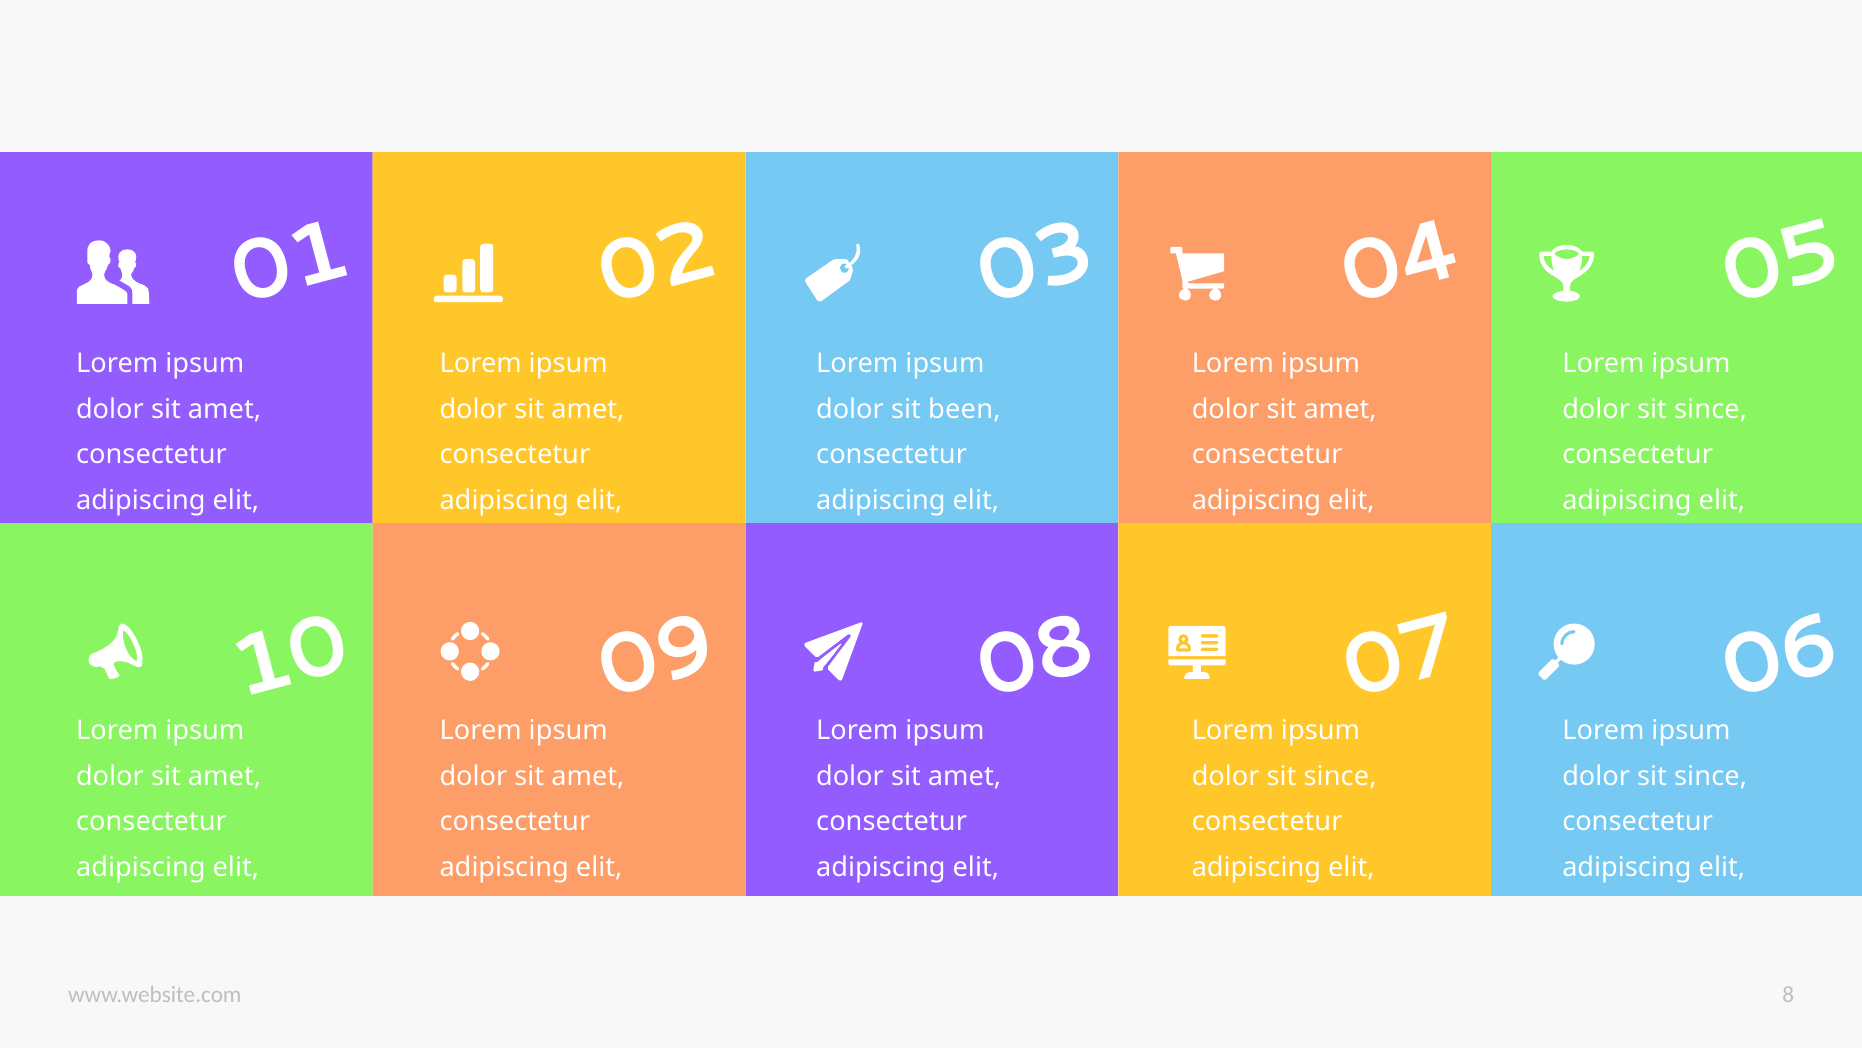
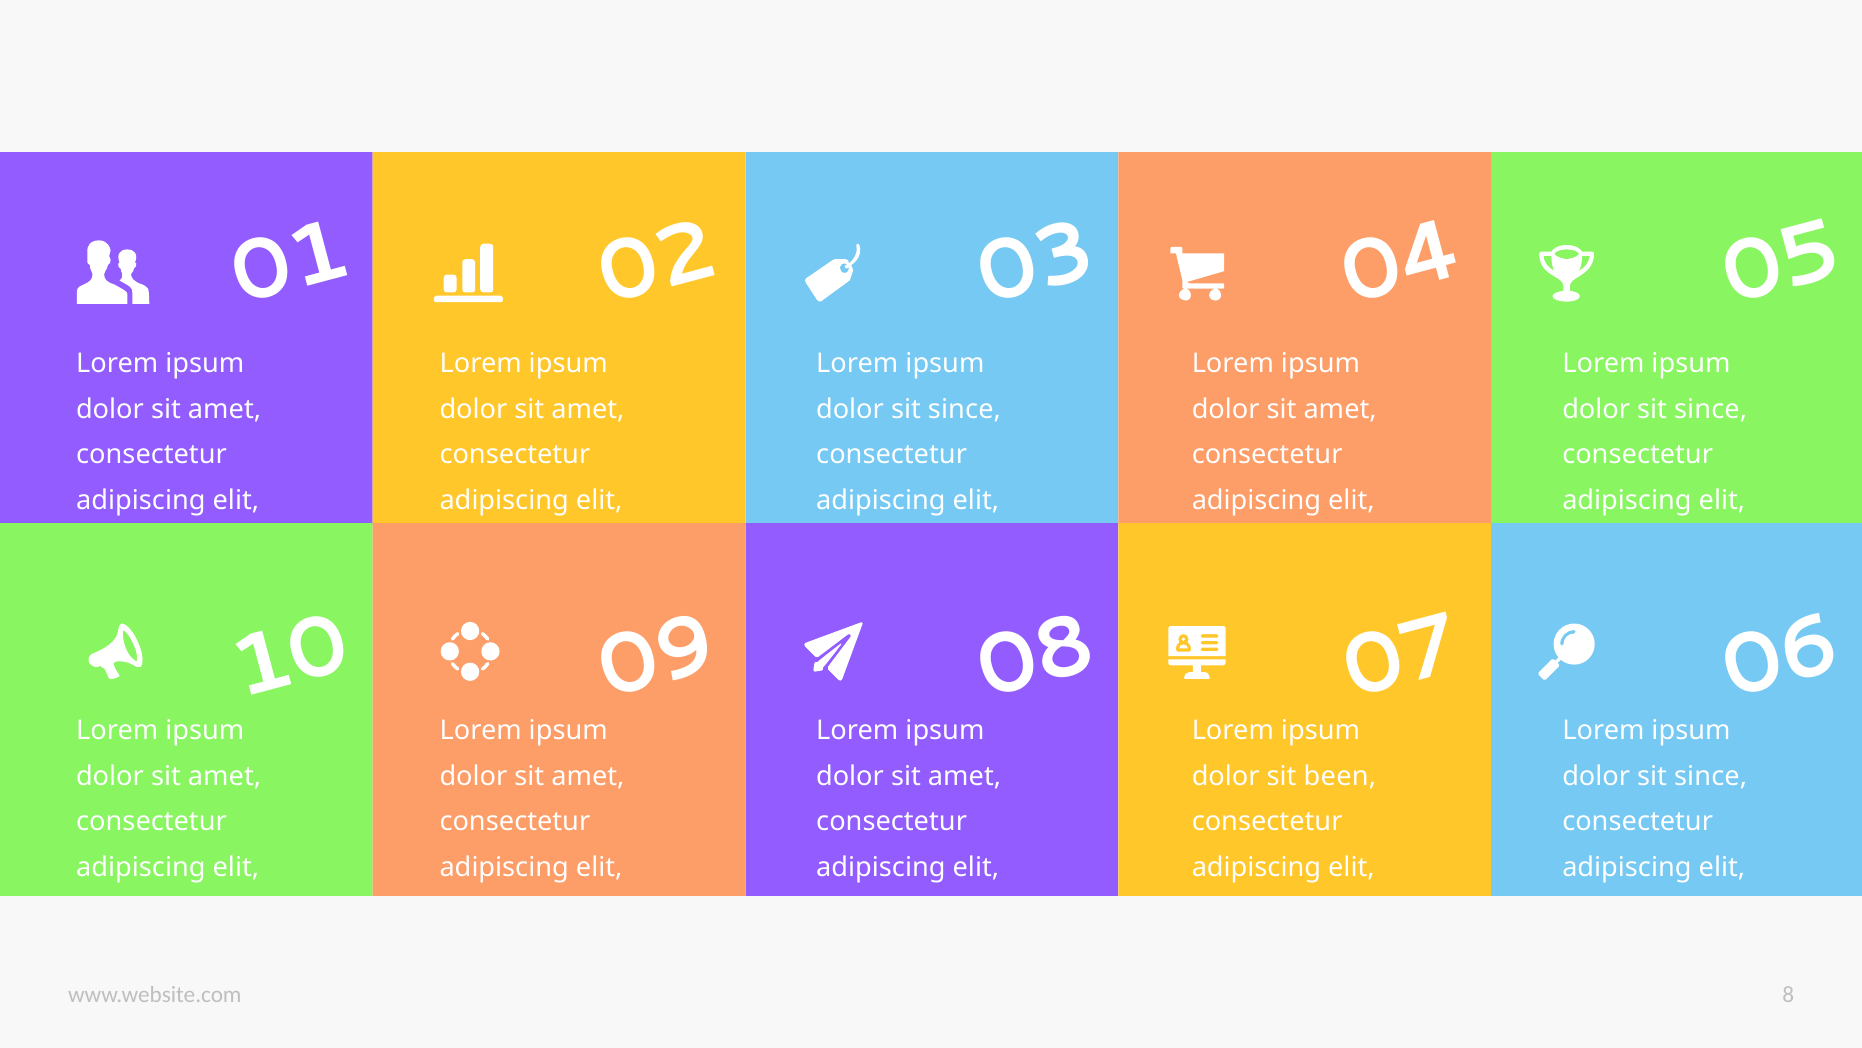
been: been -> since (964, 409)
since: since -> been (1340, 776)
